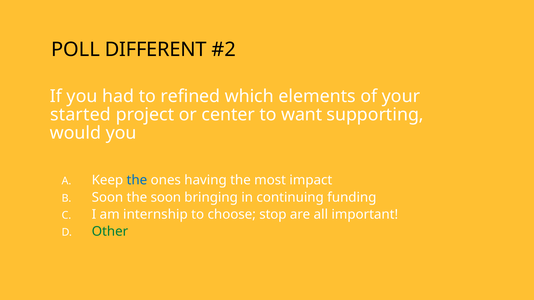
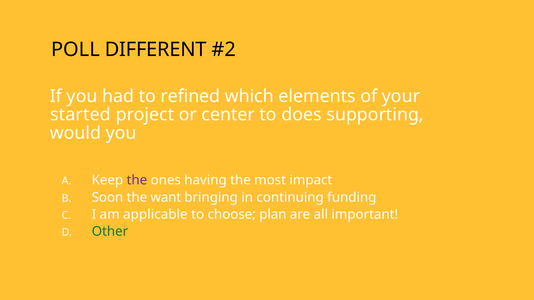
want: want -> does (302, 115)
the colour: blue -> purple (137, 180)
the soon: soon -> want (166, 198)
internship: internship -> applicable (155, 215)
stop: stop -> plan (273, 215)
